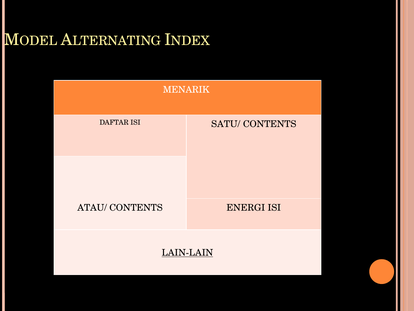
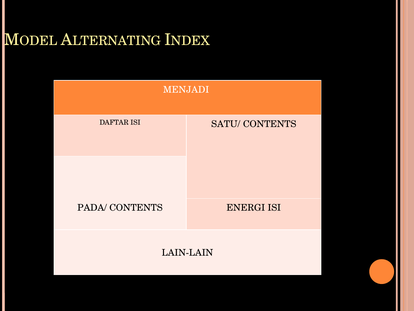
MENARIK: MENARIK -> MENJADI (186, 90)
ATAU/: ATAU/ -> PADA/ (92, 208)
LAIN-LAIN underline: present -> none (187, 252)
